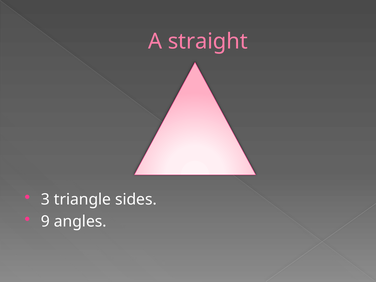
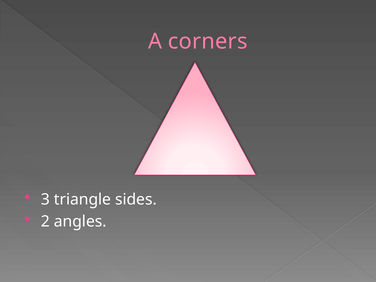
straight: straight -> corners (208, 41)
9: 9 -> 2 (45, 221)
